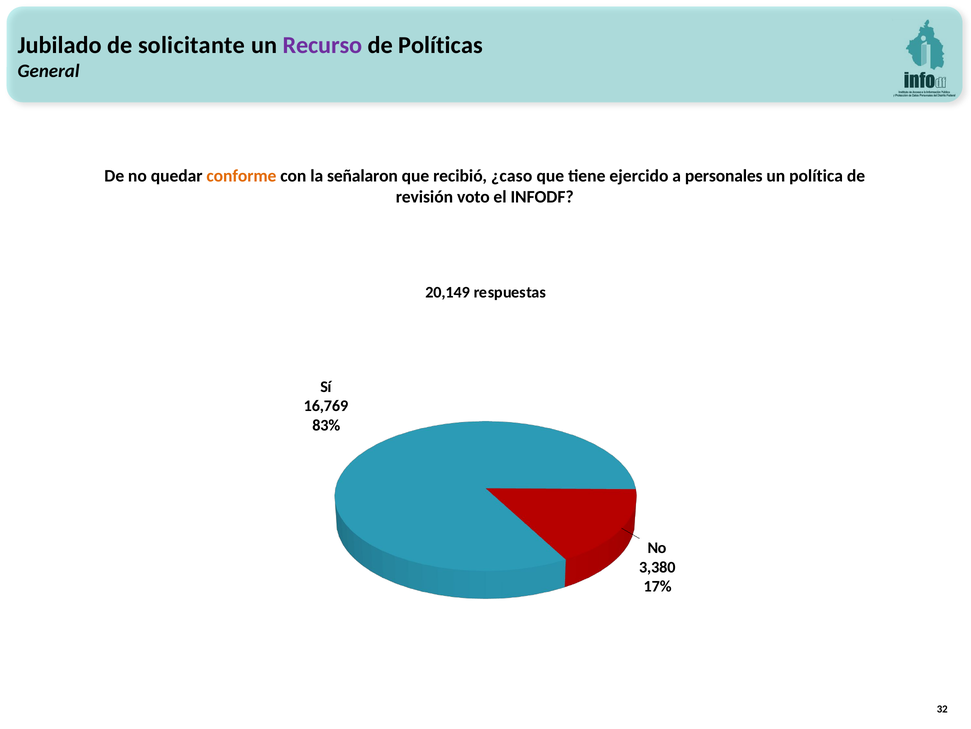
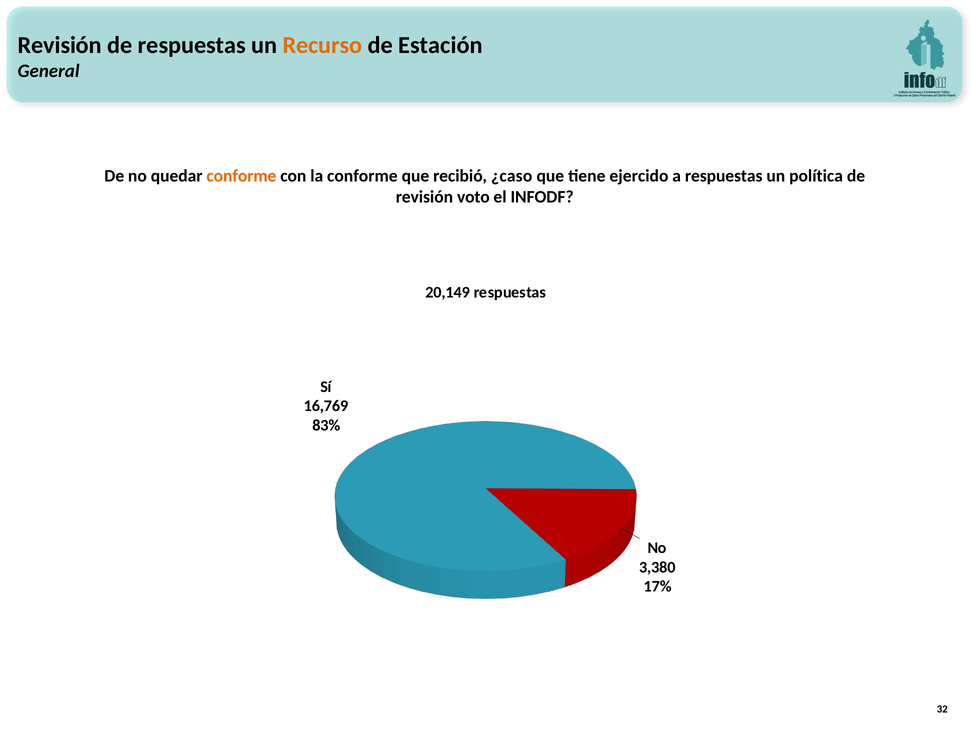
Jubilado: Jubilado -> Revisión (60, 45)
de solicitante: solicitante -> respuestas (192, 45)
Recurso colour: purple -> orange (322, 45)
Políticas: Políticas -> Estación (441, 45)
la señalaron: señalaron -> conforme (362, 176)
a personales: personales -> respuestas (724, 176)
